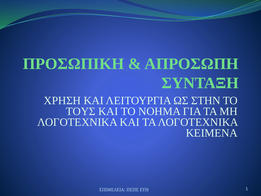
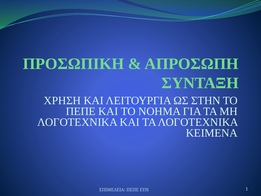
ΤΟΥΣ: ΤΟΥΣ -> ΠΕΠΕ (81, 111)
